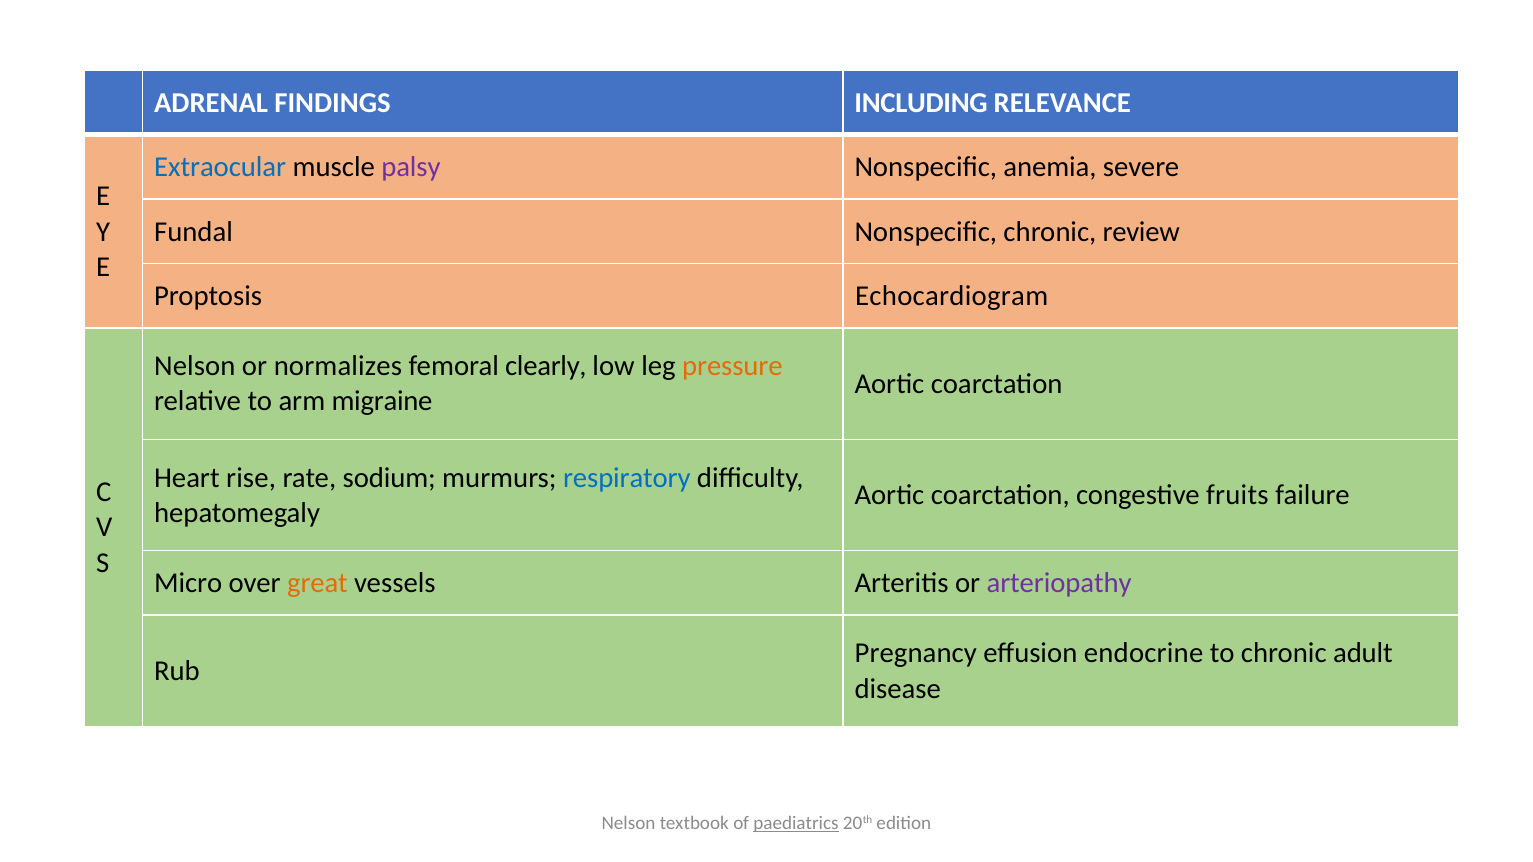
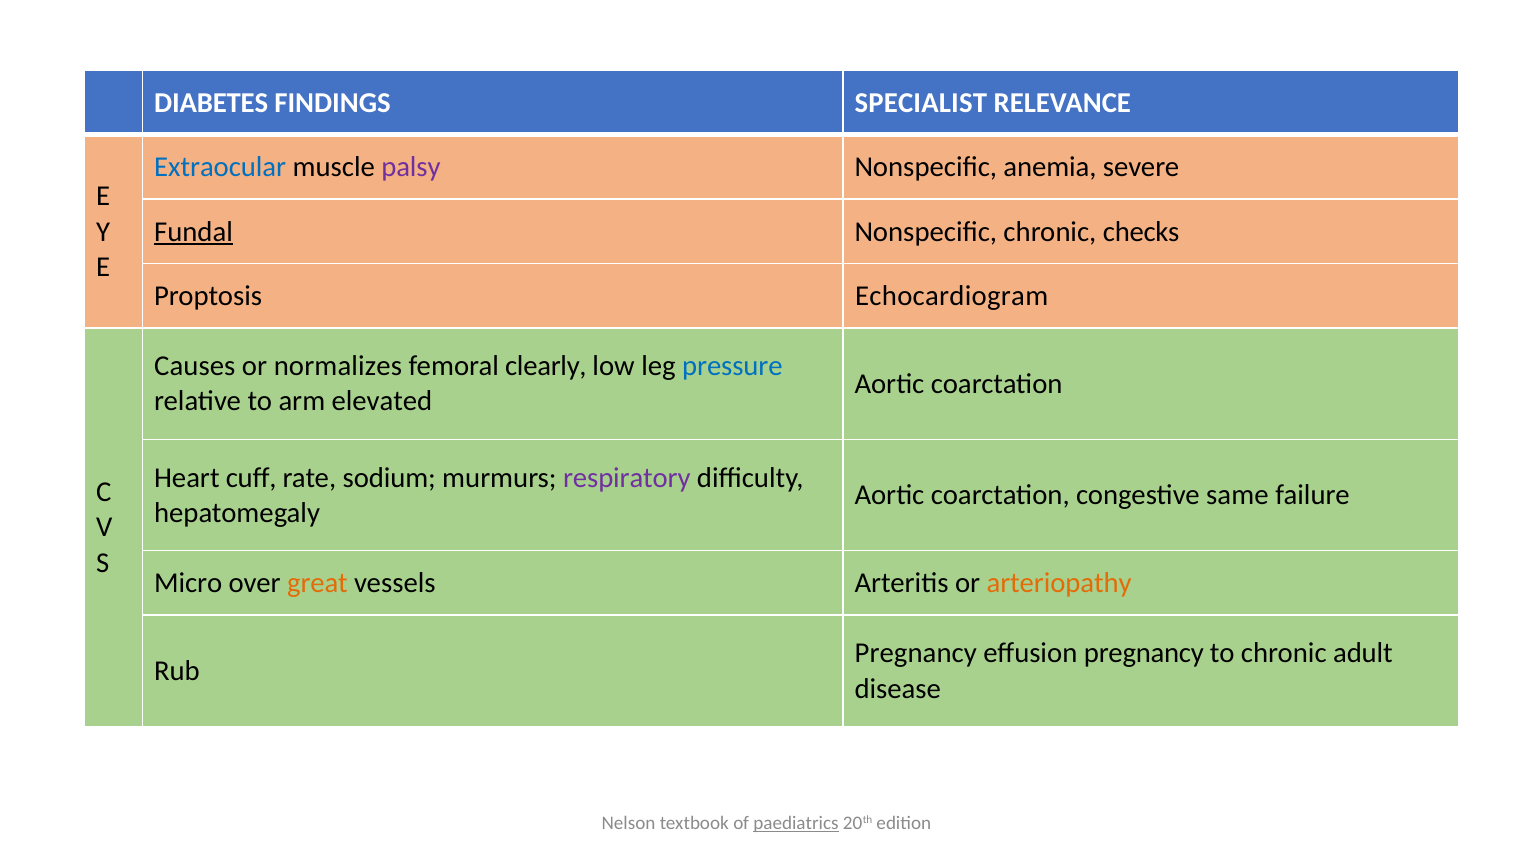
ADRENAL: ADRENAL -> DIABETES (211, 103)
INCLUDING: INCLUDING -> SPECIALIST (921, 103)
Fundal underline: none -> present (194, 232)
review: review -> checks (1141, 232)
Nelson: Nelson -> Causes (195, 367)
pressure colour: orange -> blue (732, 367)
migraine: migraine -> elevated (382, 402)
rise: rise -> cuff (251, 478)
respiratory colour: blue -> purple (627, 478)
fruits: fruits -> same (1237, 495)
arteriopathy colour: purple -> orange (1059, 583)
effusion endocrine: endocrine -> pregnancy (1144, 654)
